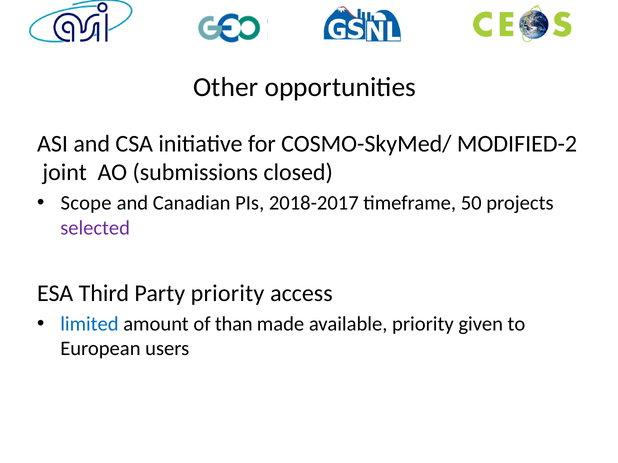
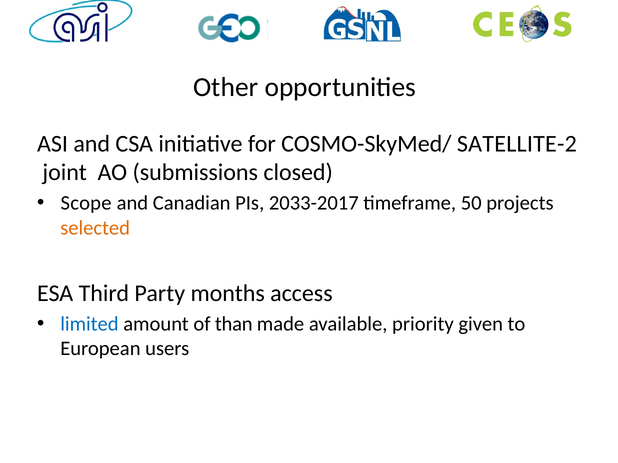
MODIFIED-2: MODIFIED-2 -> SATELLITE-2 (517, 144)
2018-2017: 2018-2017 -> 2033-2017 (314, 203)
selected colour: purple -> orange (95, 228)
Party priority: priority -> months (228, 294)
